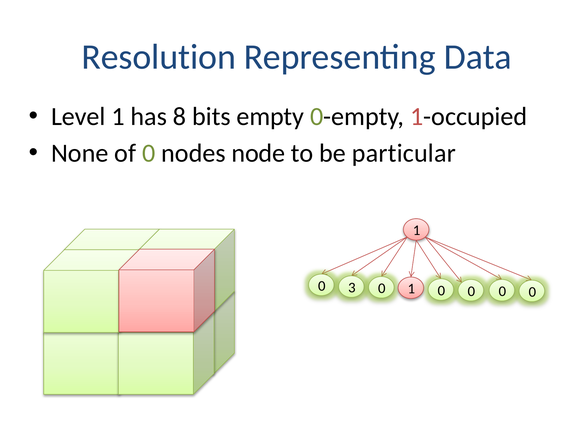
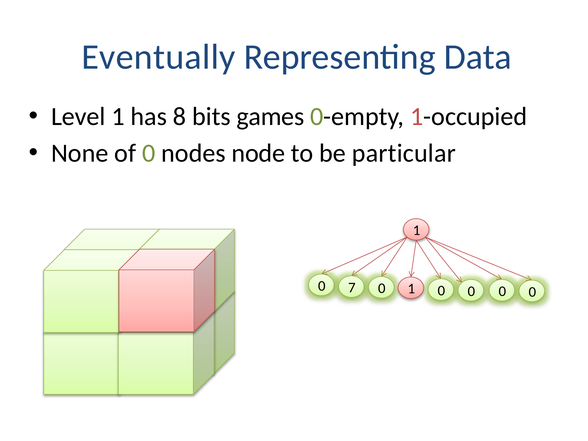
Resolution: Resolution -> Eventually (158, 57)
empty: empty -> games (270, 116)
3: 3 -> 7 (352, 288)
